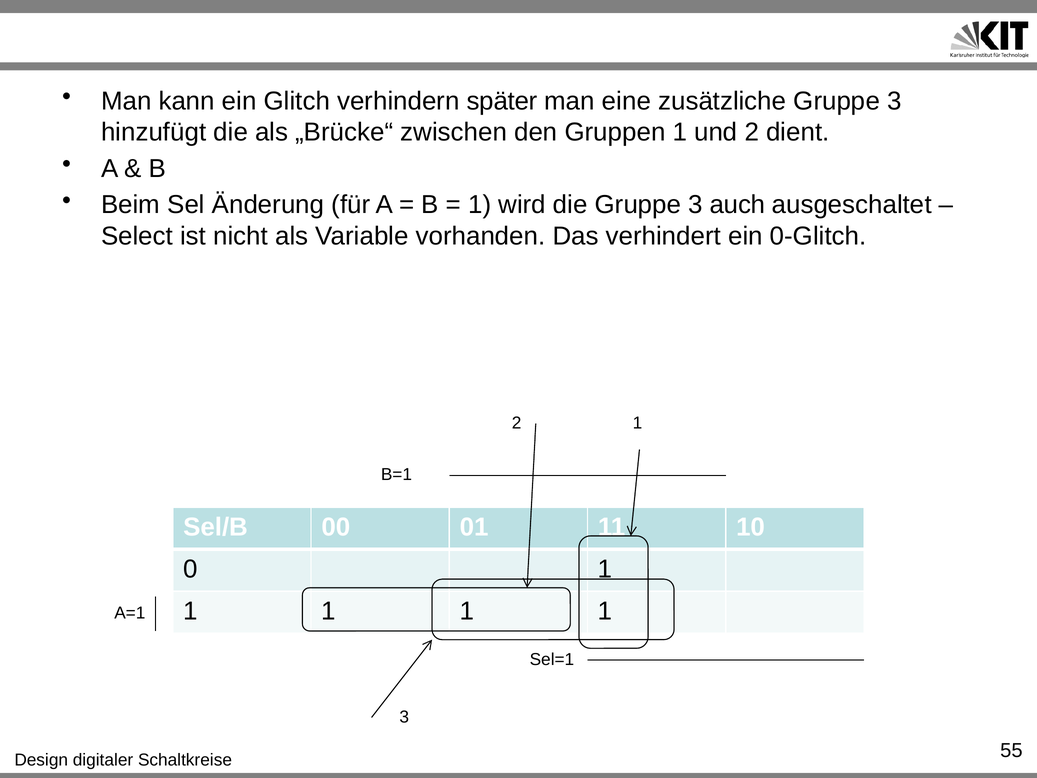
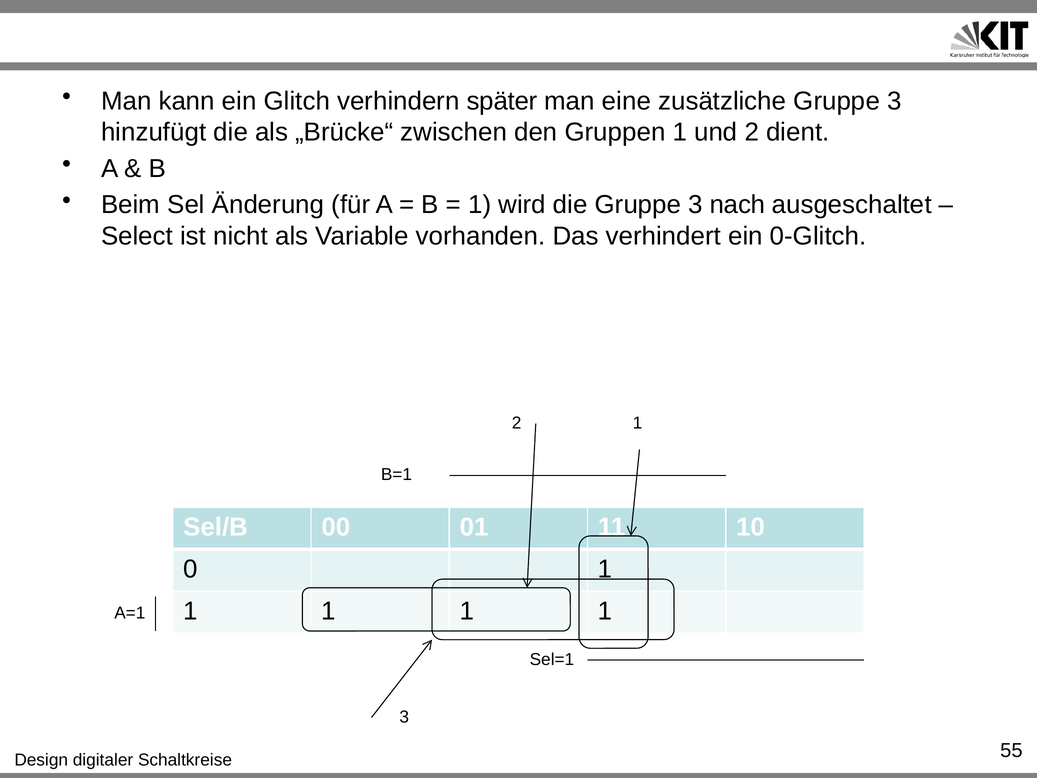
auch: auch -> nach (737, 205)
